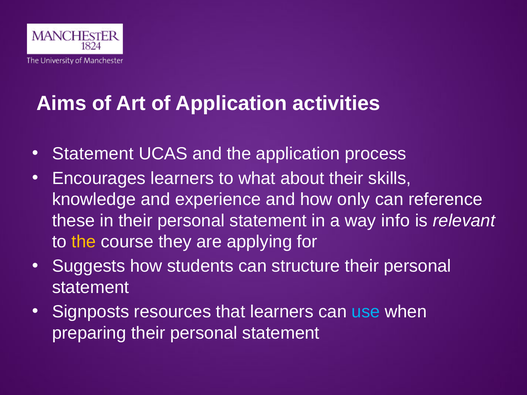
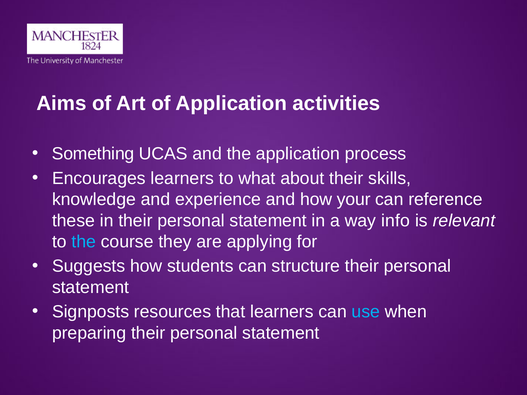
Statement: Statement -> Something (93, 154)
only: only -> your (354, 200)
the colour: yellow -> light blue (84, 242)
